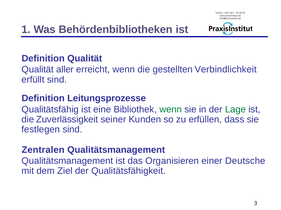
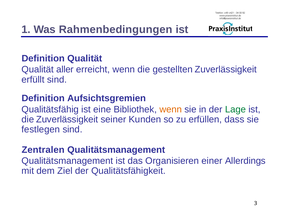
Behördenbibliotheken: Behördenbibliotheken -> Rahmenbedingungen (116, 30)
gestellten Verbindlichkeit: Verbindlichkeit -> Zuverlässigkeit (226, 70)
Leitungsprozesse: Leitungsprozesse -> Aufsichtsgremien (107, 99)
wenn colour: green -> orange (171, 110)
Deutsche: Deutsche -> Allerdings (245, 161)
